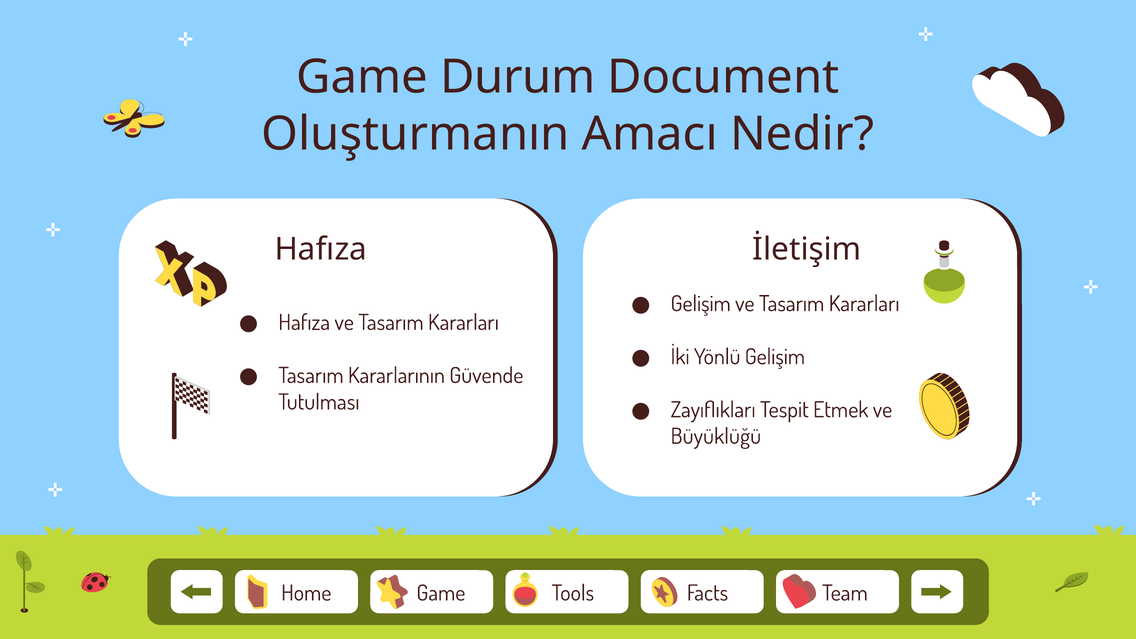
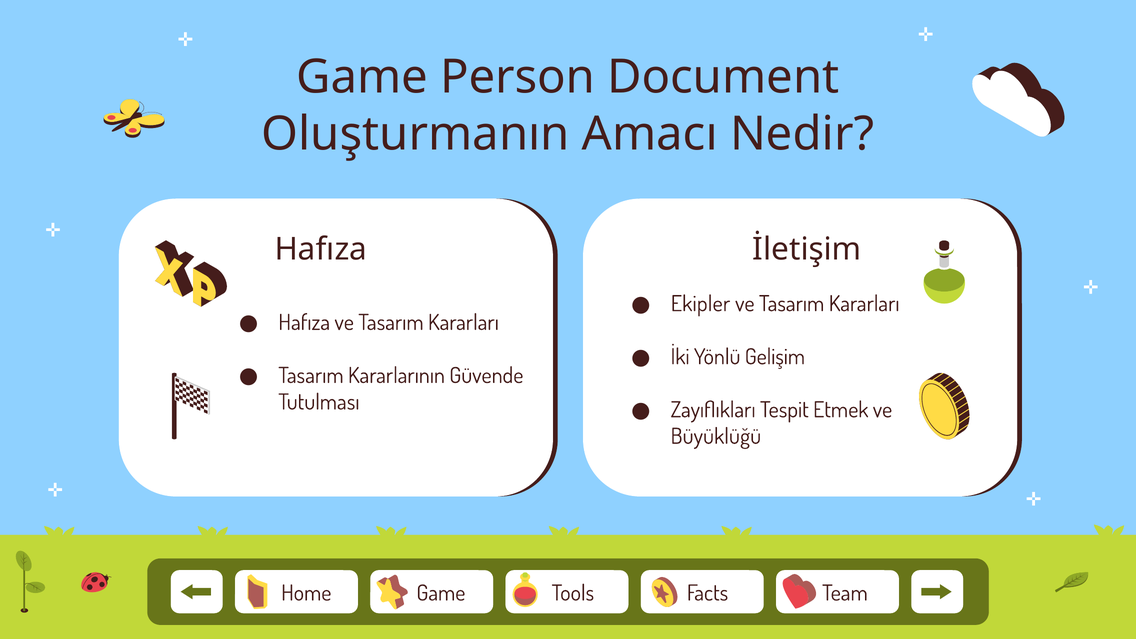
Durum: Durum -> Person (518, 77)
Gelişim: Gelişim -> Ekipler (700, 304)
